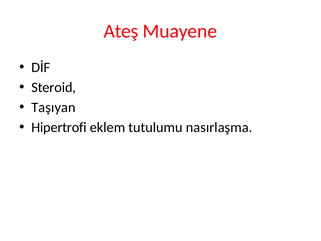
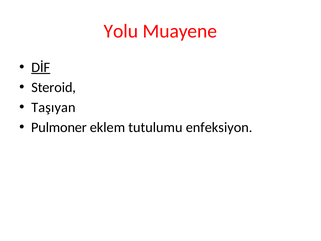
Ateş: Ateş -> Yolu (121, 31)
DİF underline: none -> present (41, 67)
Hipertrofi: Hipertrofi -> Pulmoner (59, 127)
nasırlaşma: nasırlaşma -> enfeksiyon (219, 127)
